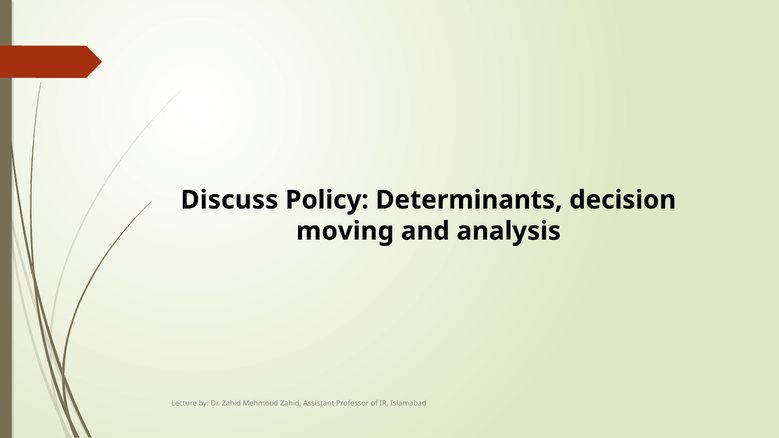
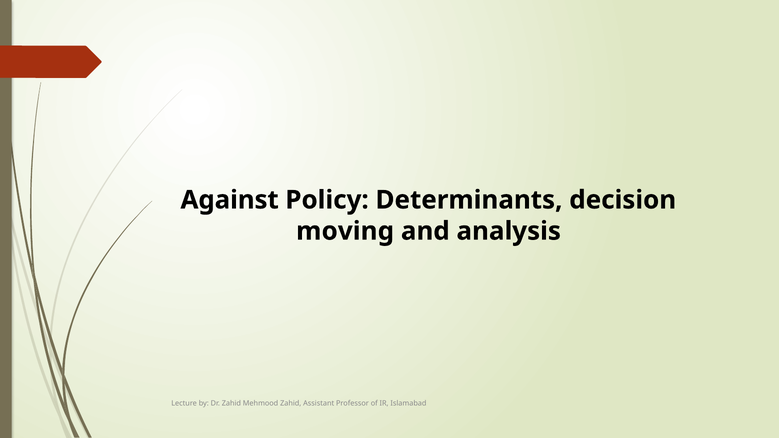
Discuss: Discuss -> Against (230, 200)
